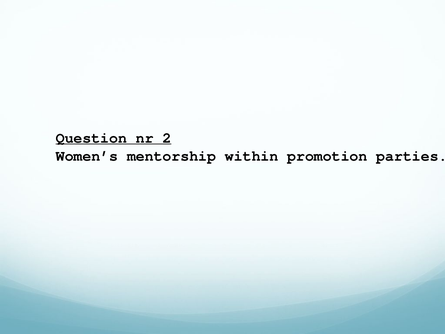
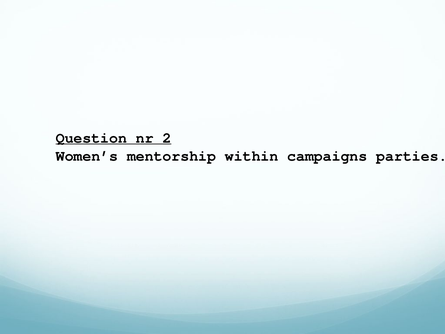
promotion: promotion -> campaigns (327, 156)
